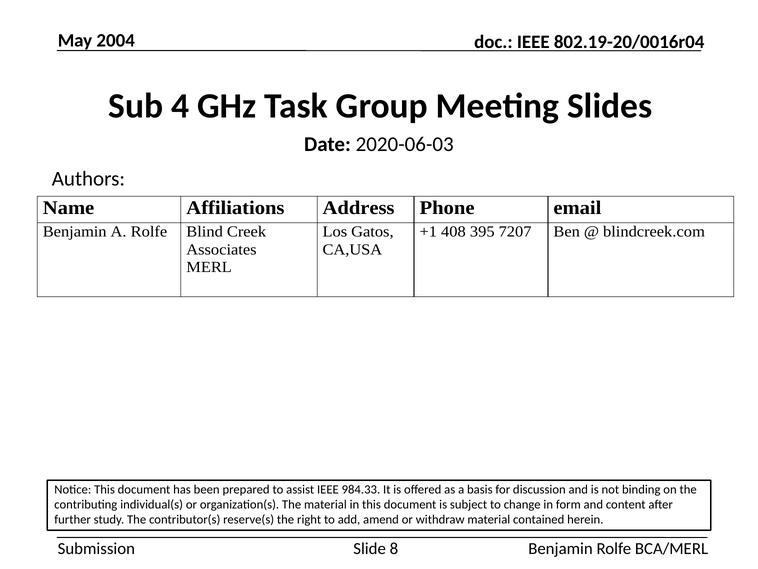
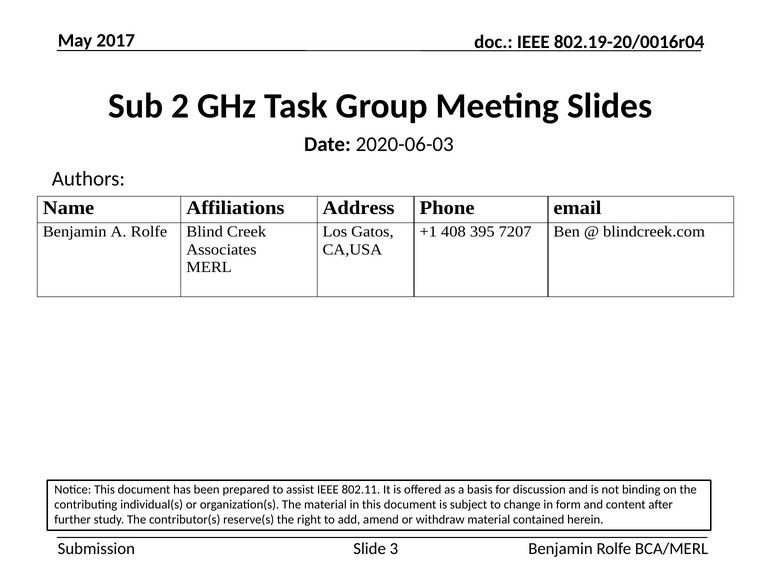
2004: 2004 -> 2017 (116, 40)
4: 4 -> 2 (180, 106)
984.33: 984.33 -> 802.11 (361, 489)
8: 8 -> 3 (394, 548)
